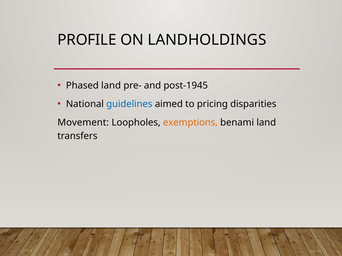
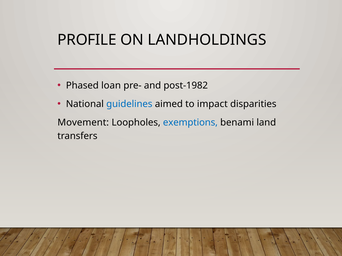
Phased land: land -> loan (111, 86)
post-1945: post-1945 -> post-1982 (186, 86)
pricing: pricing -> impact (212, 104)
exemptions colour: orange -> blue (190, 123)
